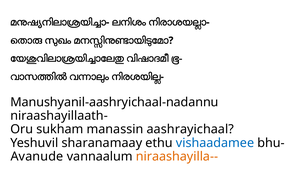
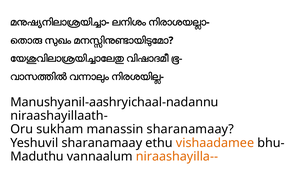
manassin aashrayichaal: aashrayichaal -> sharanamaay (190, 129)
vishaadamee colour: blue -> orange (215, 143)
Avanude: Avanude -> Maduthu (37, 156)
